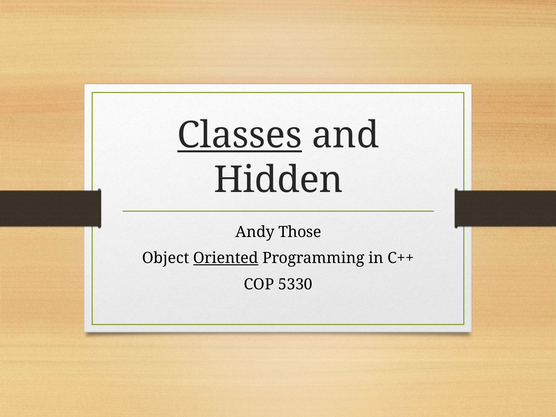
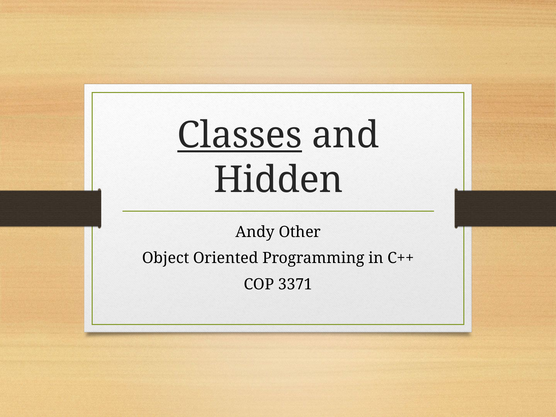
Those: Those -> Other (300, 232)
Oriented underline: present -> none (226, 258)
5330: 5330 -> 3371 (295, 284)
